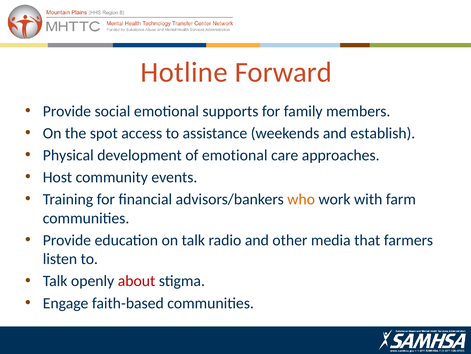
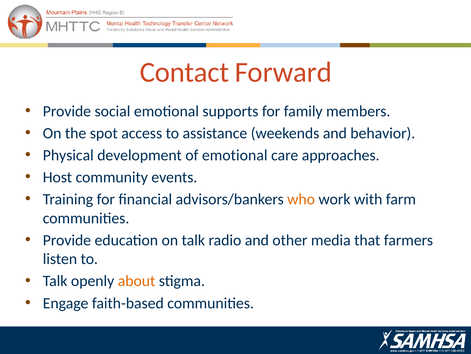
Hotline: Hotline -> Contact (184, 72)
establish: establish -> behavior (383, 133)
about colour: red -> orange (137, 281)
